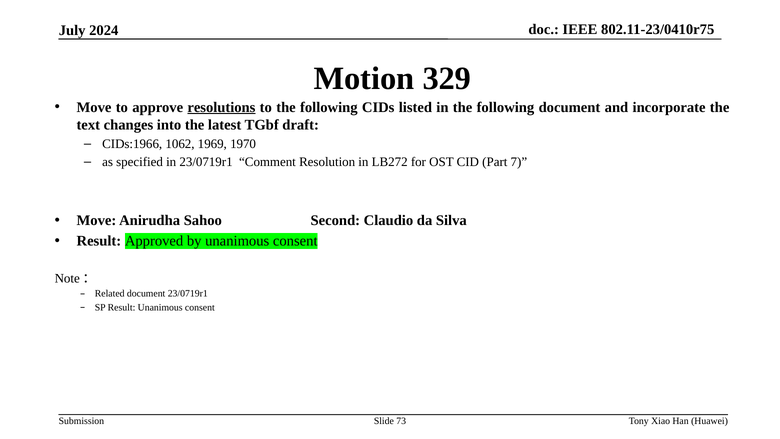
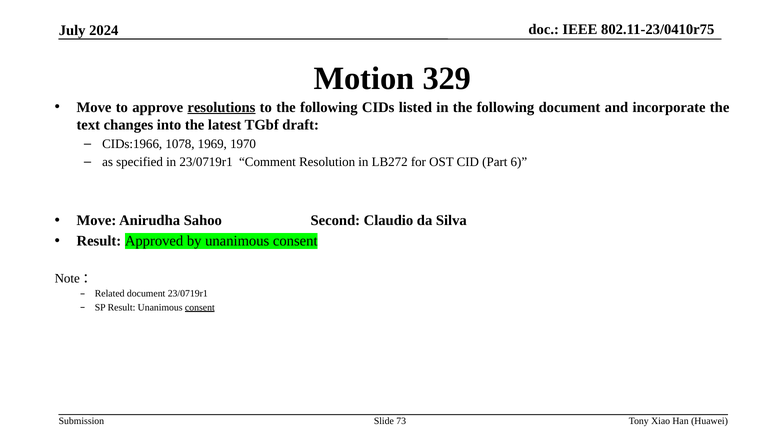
1062: 1062 -> 1078 (180, 144)
7: 7 -> 6 (519, 162)
consent underline: none -> present (200, 307)
